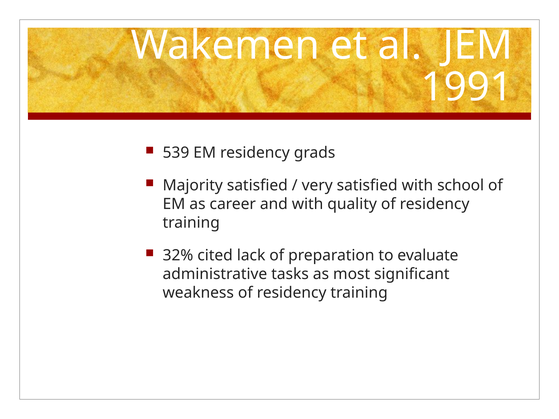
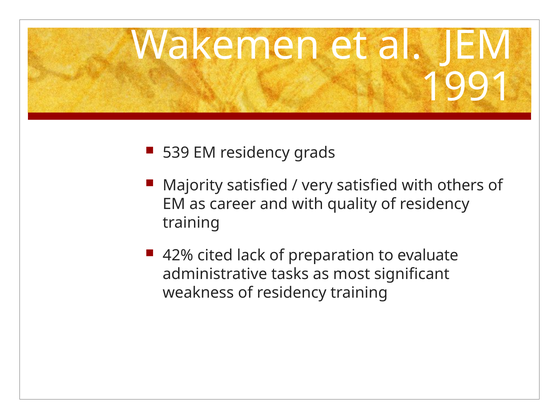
school: school -> others (461, 186)
32%: 32% -> 42% (178, 255)
